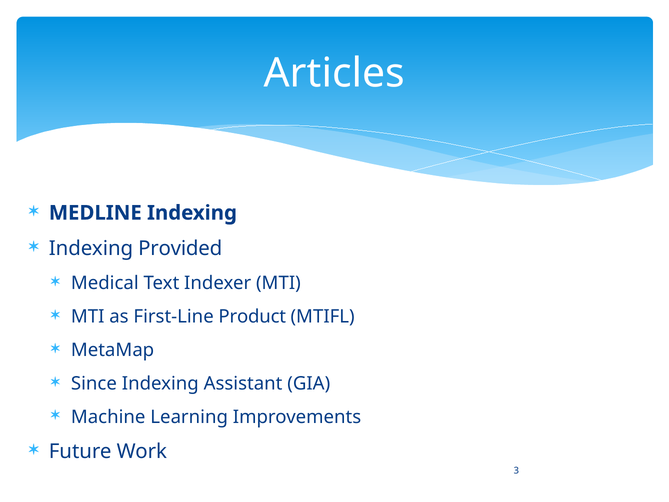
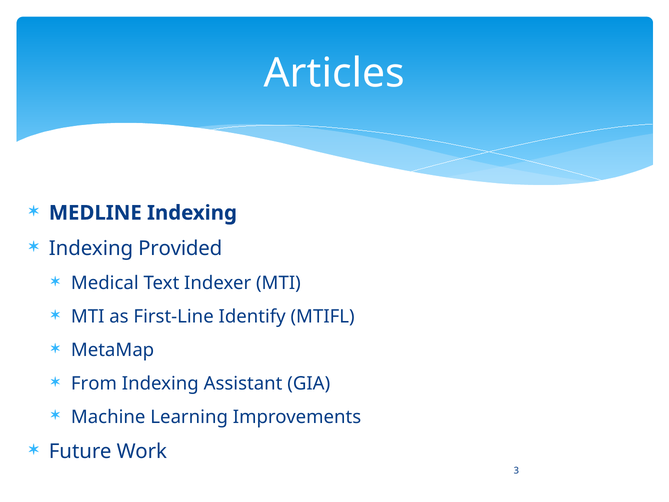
Product: Product -> Identify (252, 316)
Since: Since -> From (94, 383)
